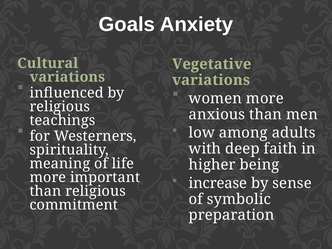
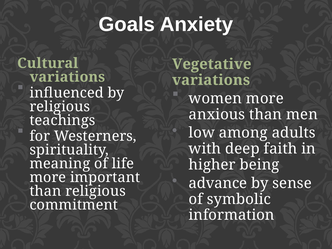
increase: increase -> advance (218, 183)
preparation: preparation -> information (232, 215)
